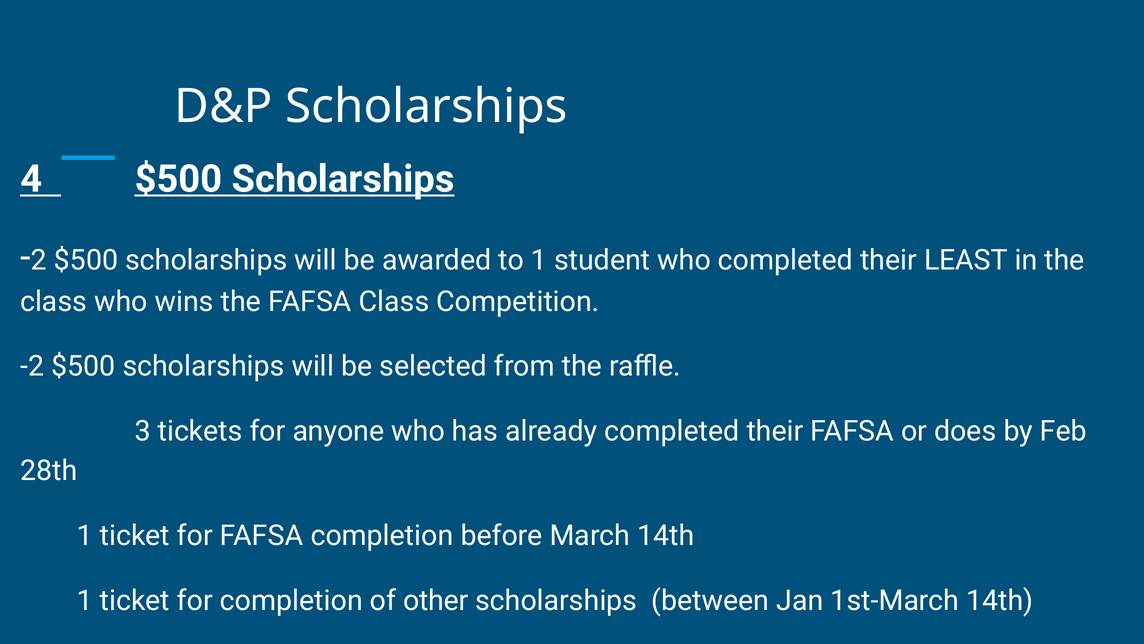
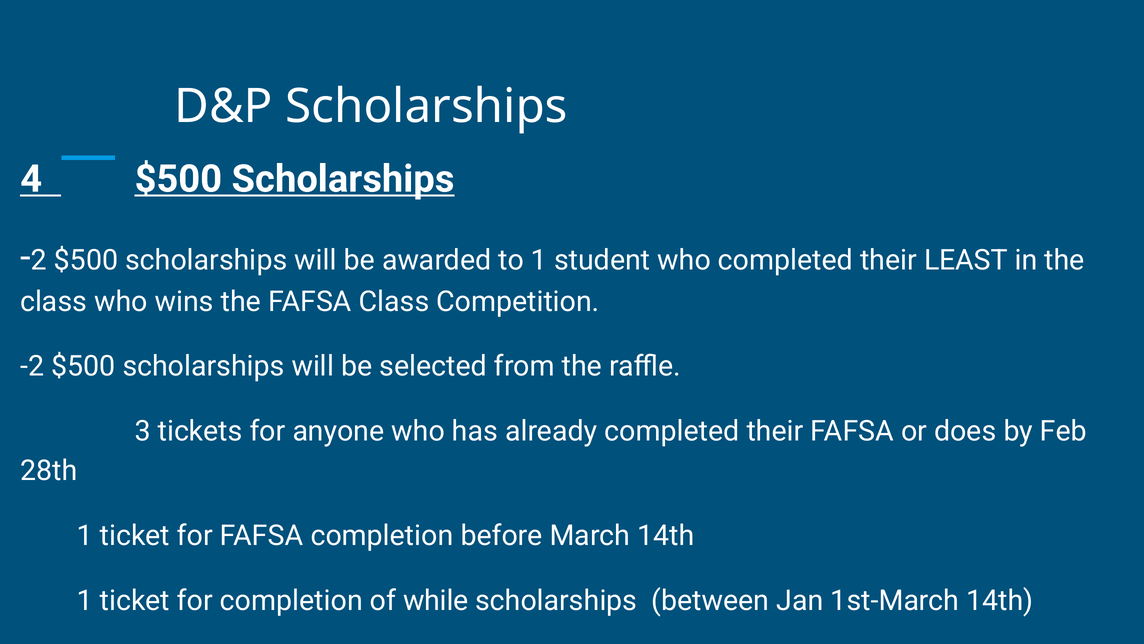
other: other -> while (436, 600)
